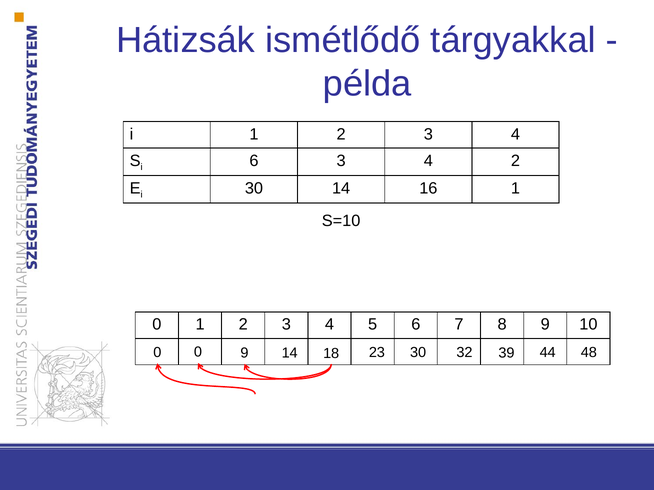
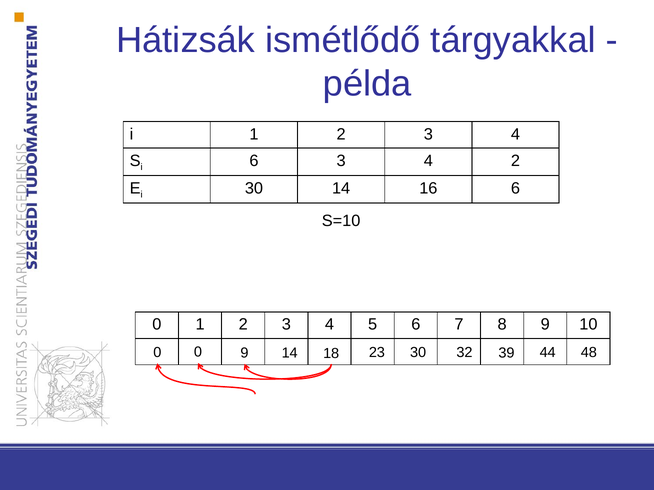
16 1: 1 -> 6 (516, 188)
